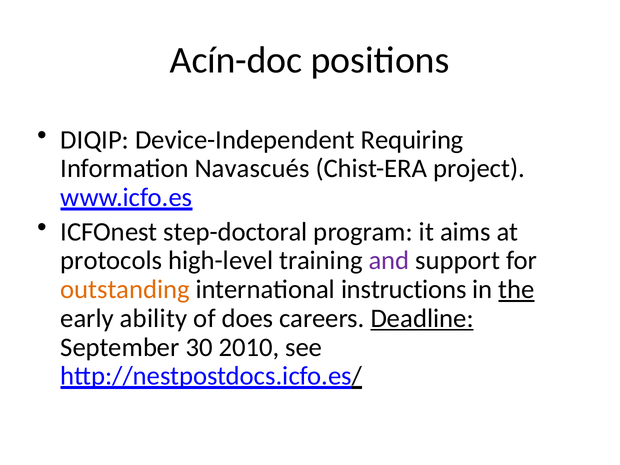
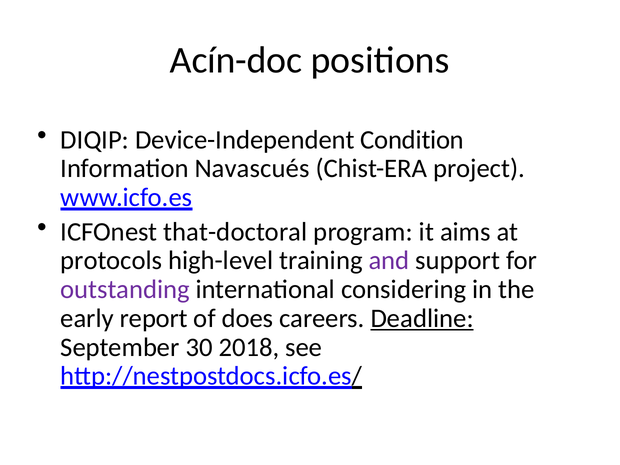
Requiring: Requiring -> Condition (412, 140)
step-doctoral: step-doctoral -> that-doctoral (235, 232)
outstanding colour: orange -> purple (125, 289)
instructions: instructions -> considering (404, 289)
the underline: present -> none (517, 289)
ability: ability -> report (154, 318)
2010: 2010 -> 2018 (249, 347)
